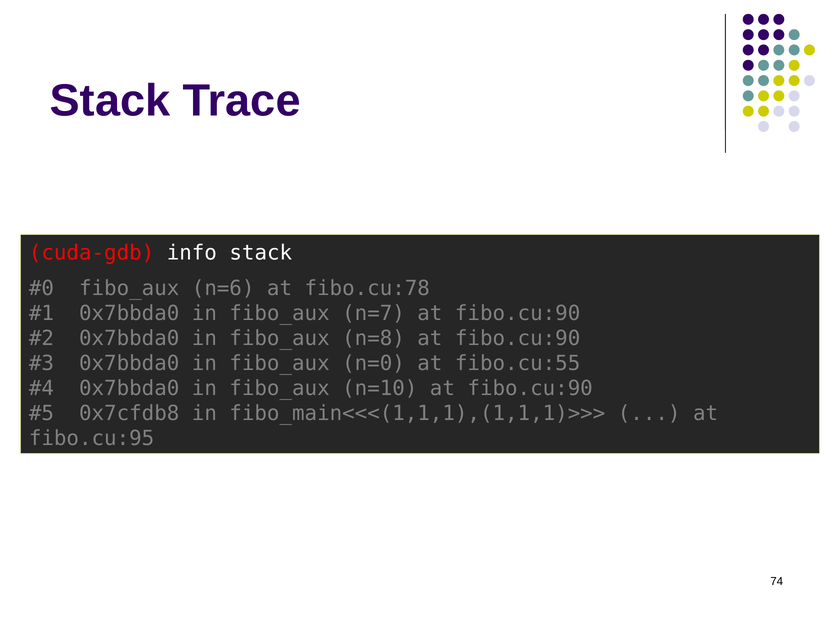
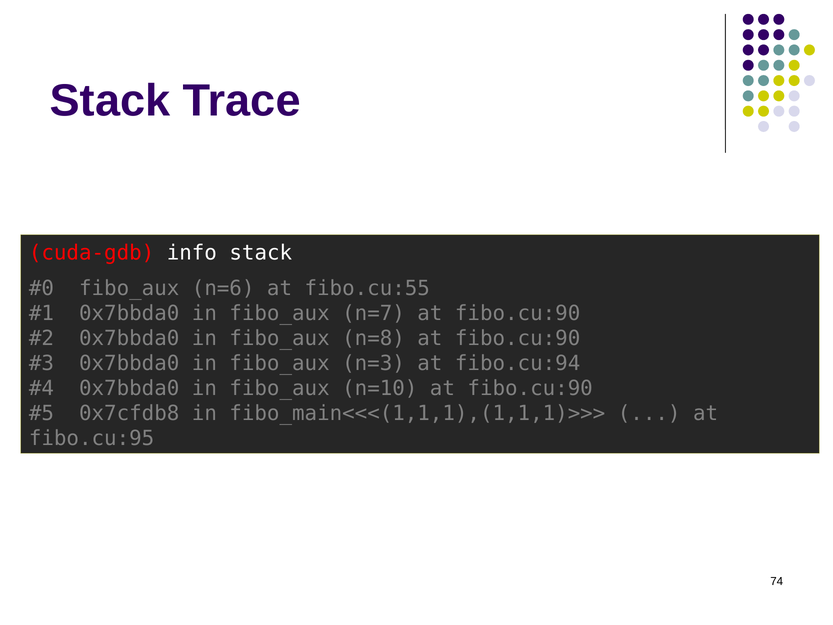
fibo.cu:78: fibo.cu:78 -> fibo.cu:55 (367, 288)
n=0: n=0 -> n=3 (373, 363)
fibo.cu:55: fibo.cu:55 -> fibo.cu:94 (518, 363)
